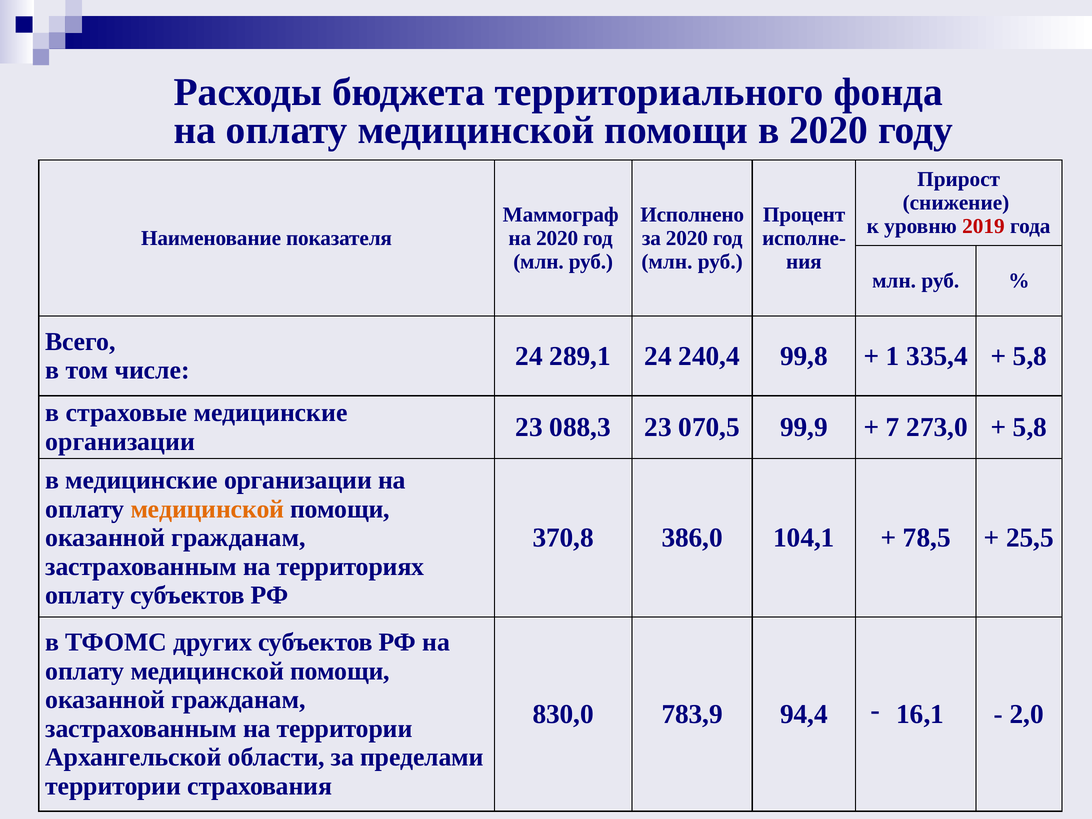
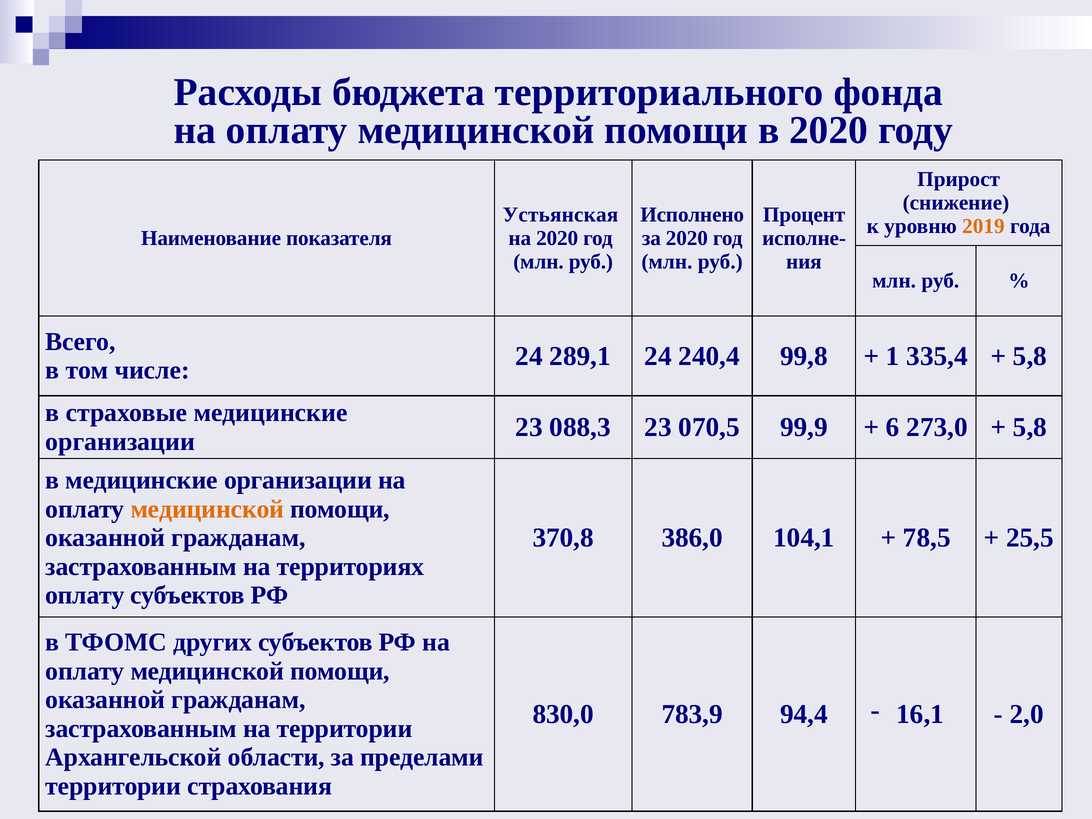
Маммограф: Маммограф -> Устьянская (561, 215)
2019 colour: red -> orange (983, 226)
7: 7 -> 6 (893, 427)
